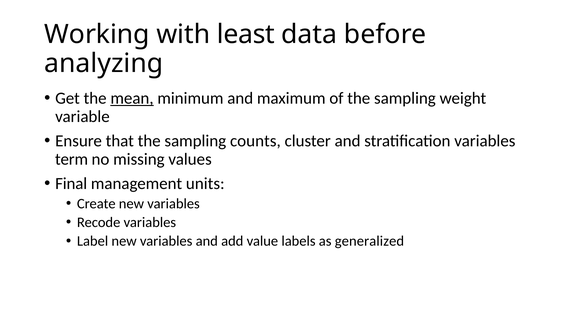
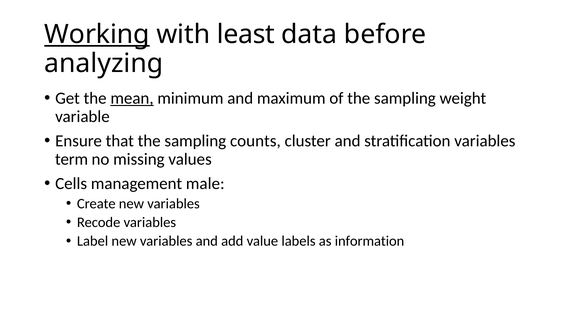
Working underline: none -> present (97, 34)
Final: Final -> Cells (71, 184)
units: units -> male (205, 184)
generalized: generalized -> information (370, 241)
